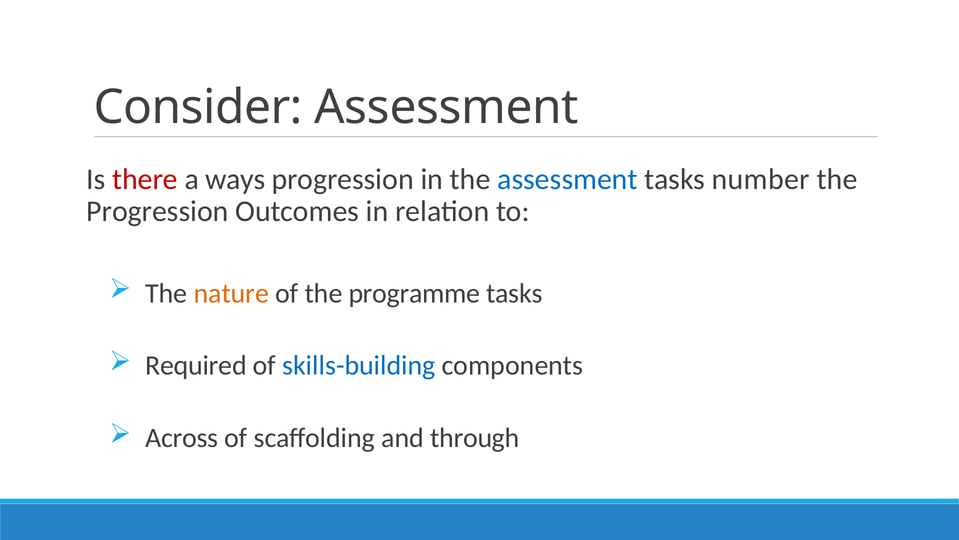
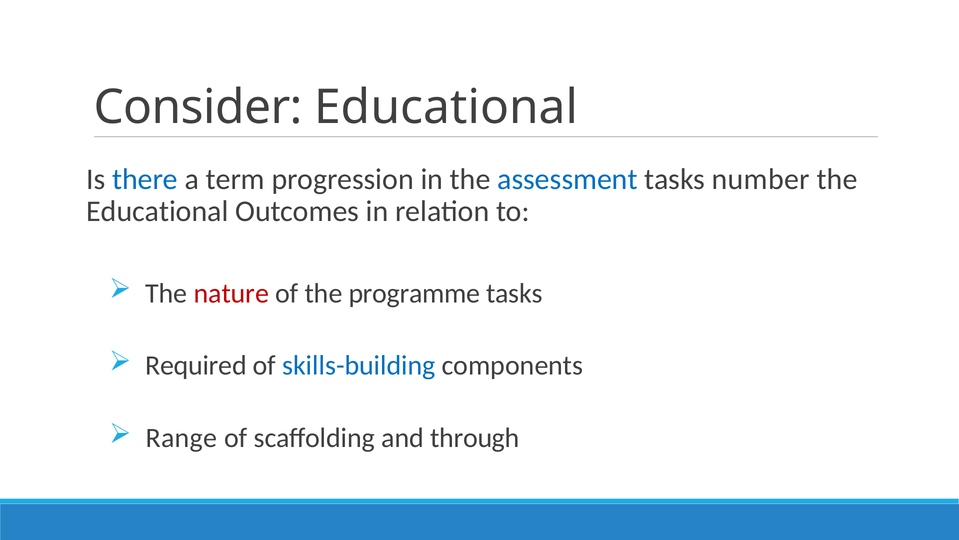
Consider Assessment: Assessment -> Educational (446, 107)
there colour: red -> blue (145, 179)
ways: ways -> term (235, 179)
Progression: Progression -> Educational (157, 211)
nature colour: orange -> red (231, 293)
Across: Across -> Range (181, 438)
